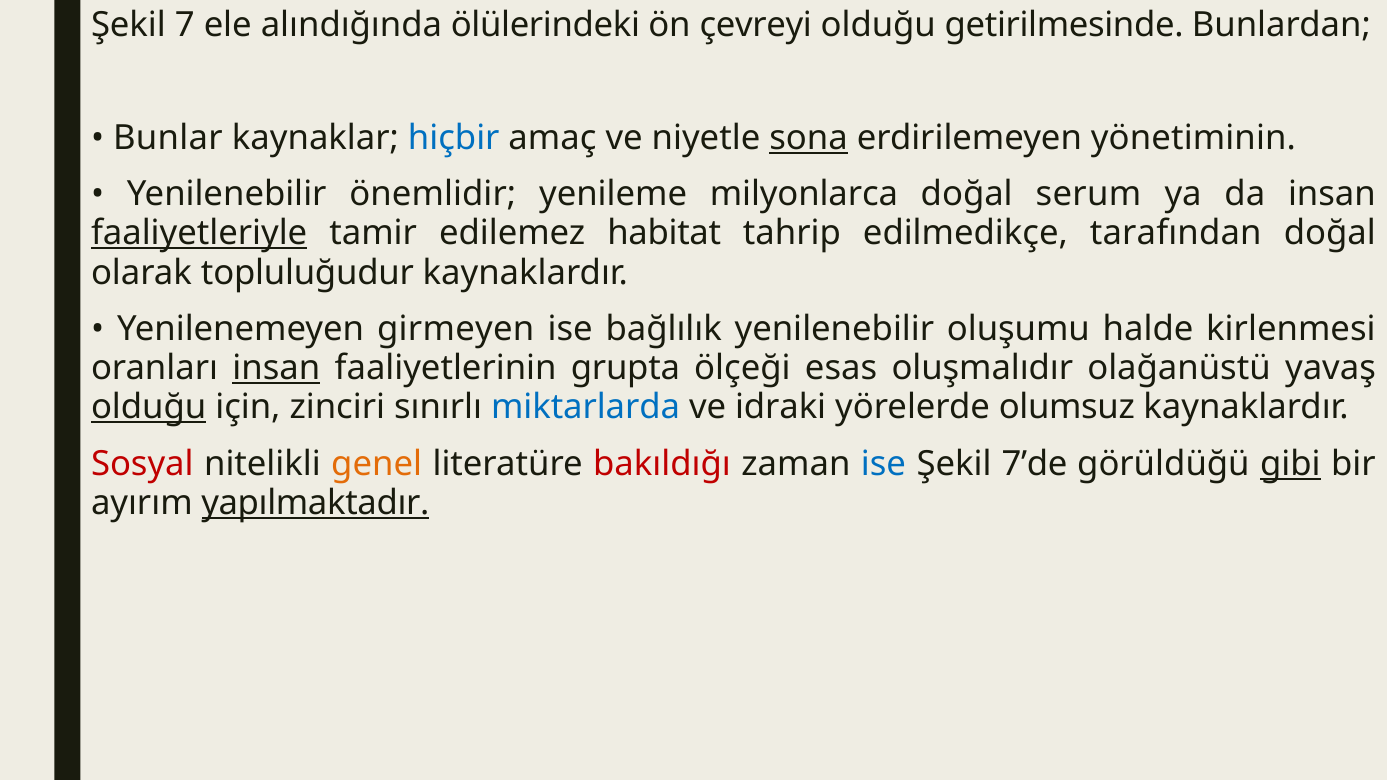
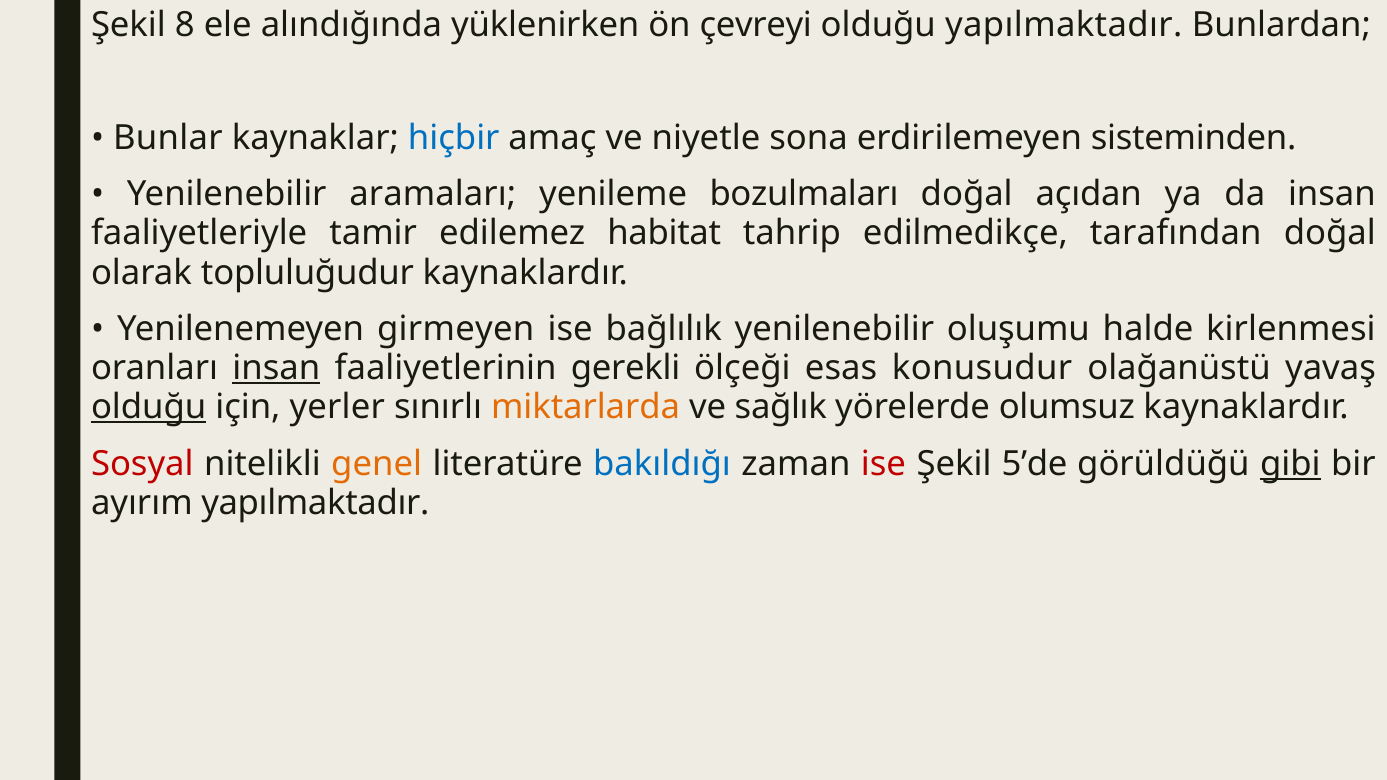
7: 7 -> 8 (185, 25)
ölülerindeki: ölülerindeki -> yüklenirken (545, 25)
olduğu getirilmesinde: getirilmesinde -> yapılmaktadır (1064, 25)
sona underline: present -> none (809, 138)
yönetiminin: yönetiminin -> sisteminden (1194, 138)
önemlidir: önemlidir -> aramaları (433, 194)
milyonlarca: milyonlarca -> bozulmaları (804, 194)
serum: serum -> açıdan (1089, 194)
faaliyetleriyle underline: present -> none (199, 234)
grupta: grupta -> gerekli (625, 368)
oluşmalıdır: oluşmalıdır -> konusudur (982, 368)
zinciri: zinciri -> yerler (337, 407)
miktarlarda colour: blue -> orange (586, 407)
idraki: idraki -> sağlık (781, 407)
bakıldığı colour: red -> blue (662, 464)
ise colour: blue -> red (884, 464)
7’de: 7’de -> 5’de (1035, 464)
yapılmaktadır underline: present -> none (315, 503)
